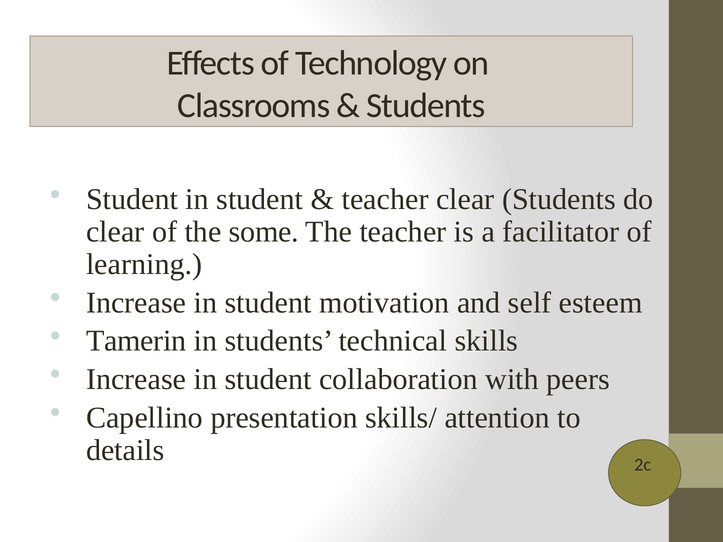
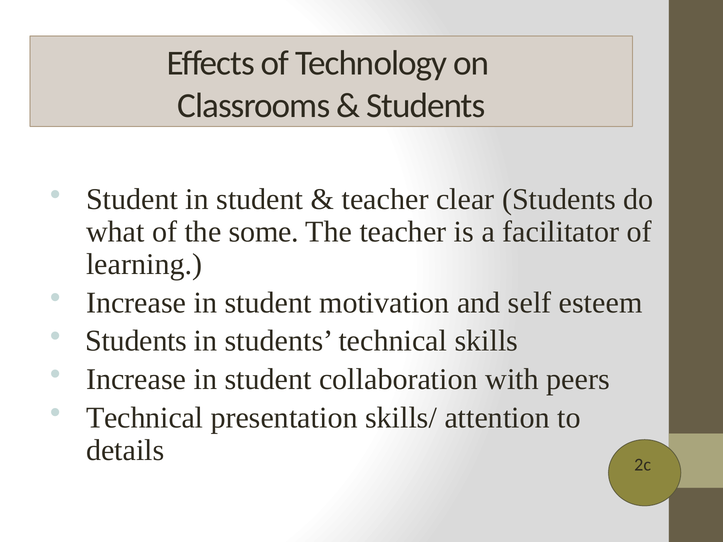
clear: clear -> what (115, 232)
Tamerin: Tamerin -> Students (136, 341)
Capellino: Capellino -> Technical (145, 418)
